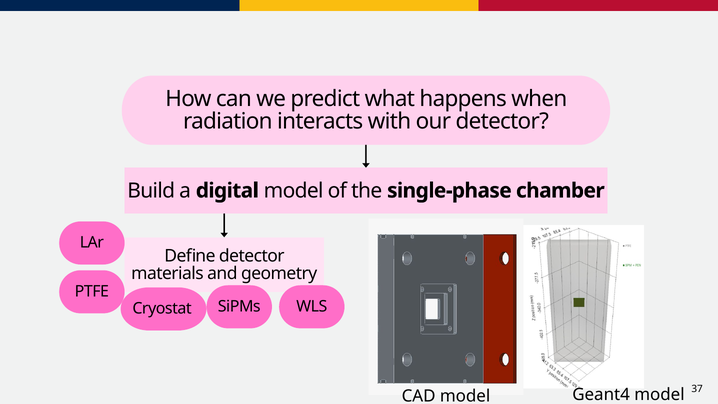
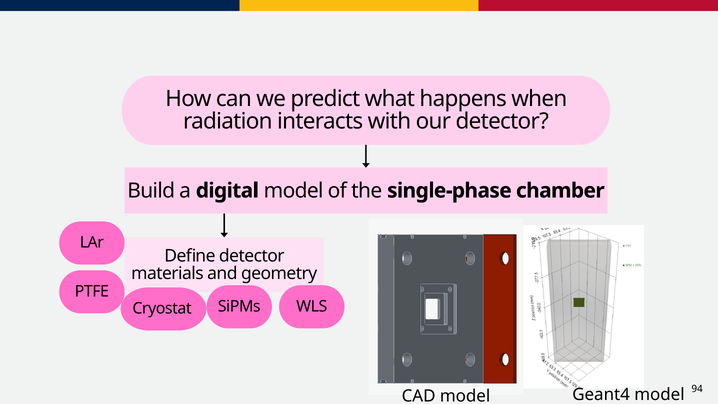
37: 37 -> 94 (697, 389)
